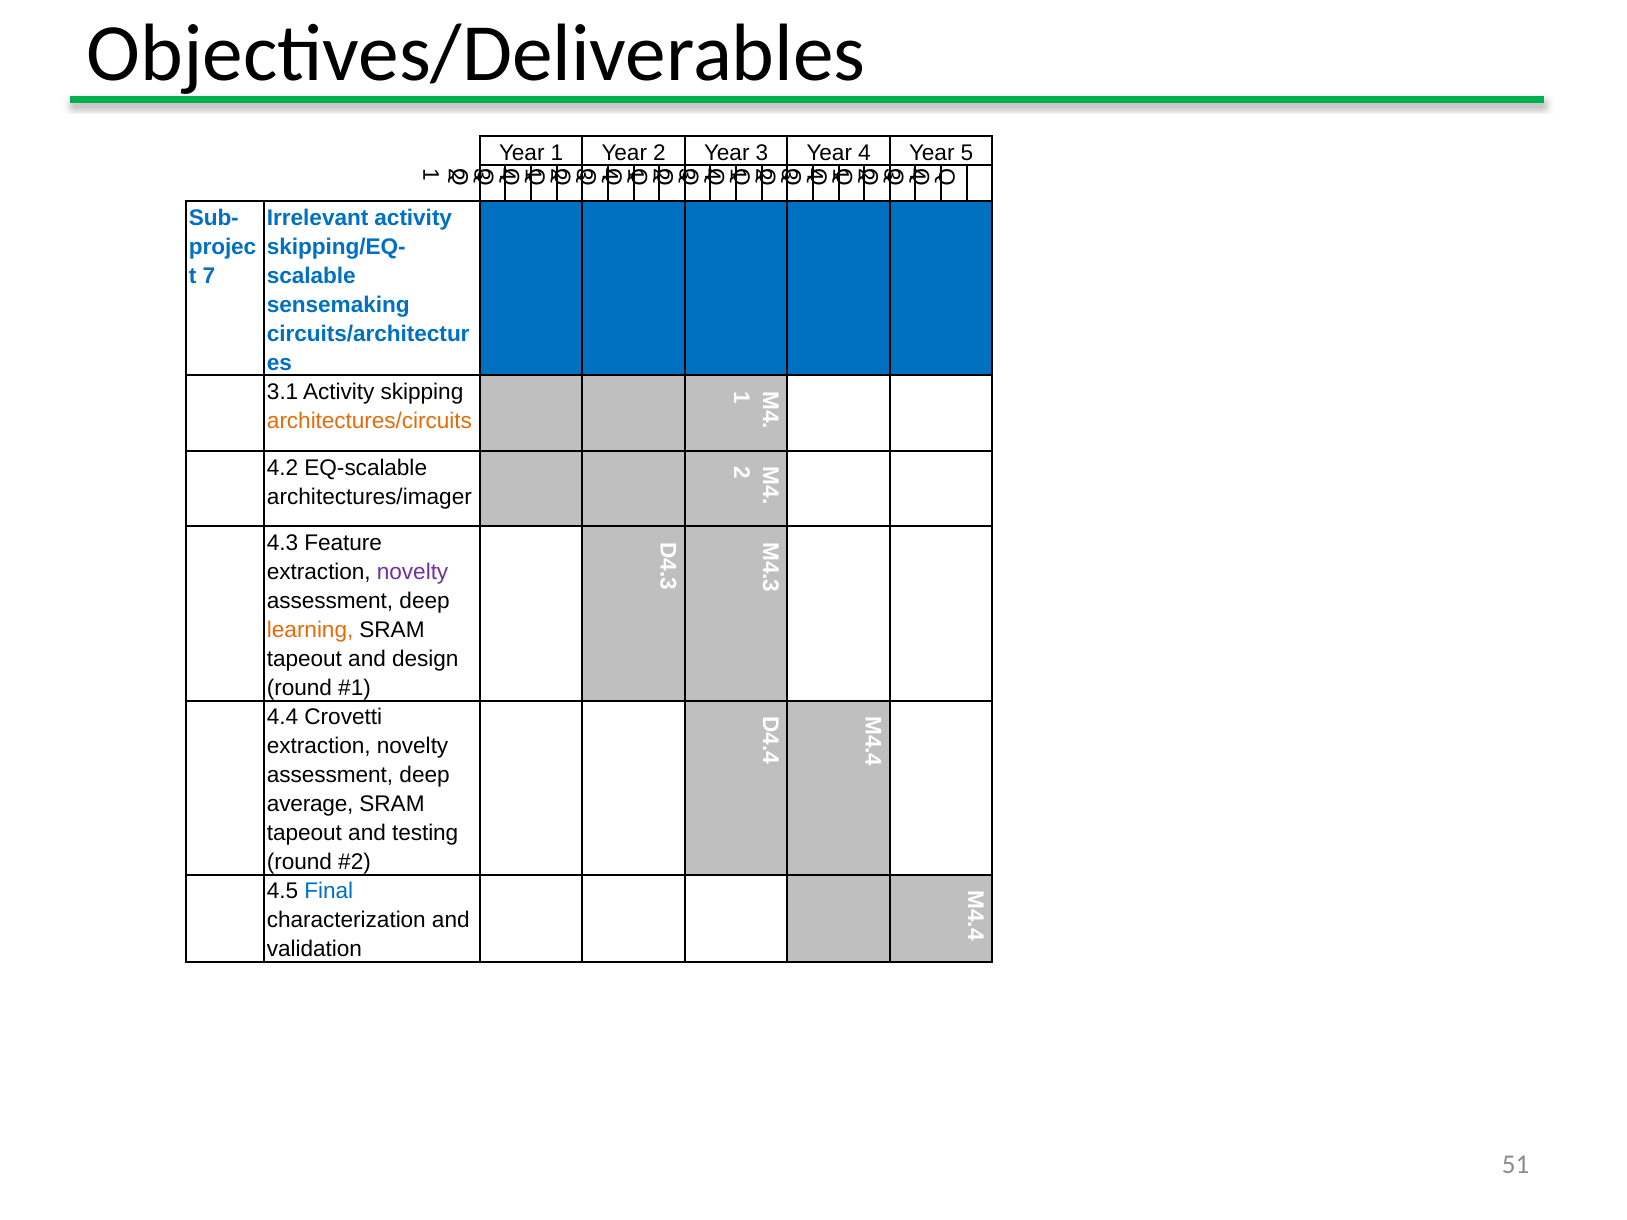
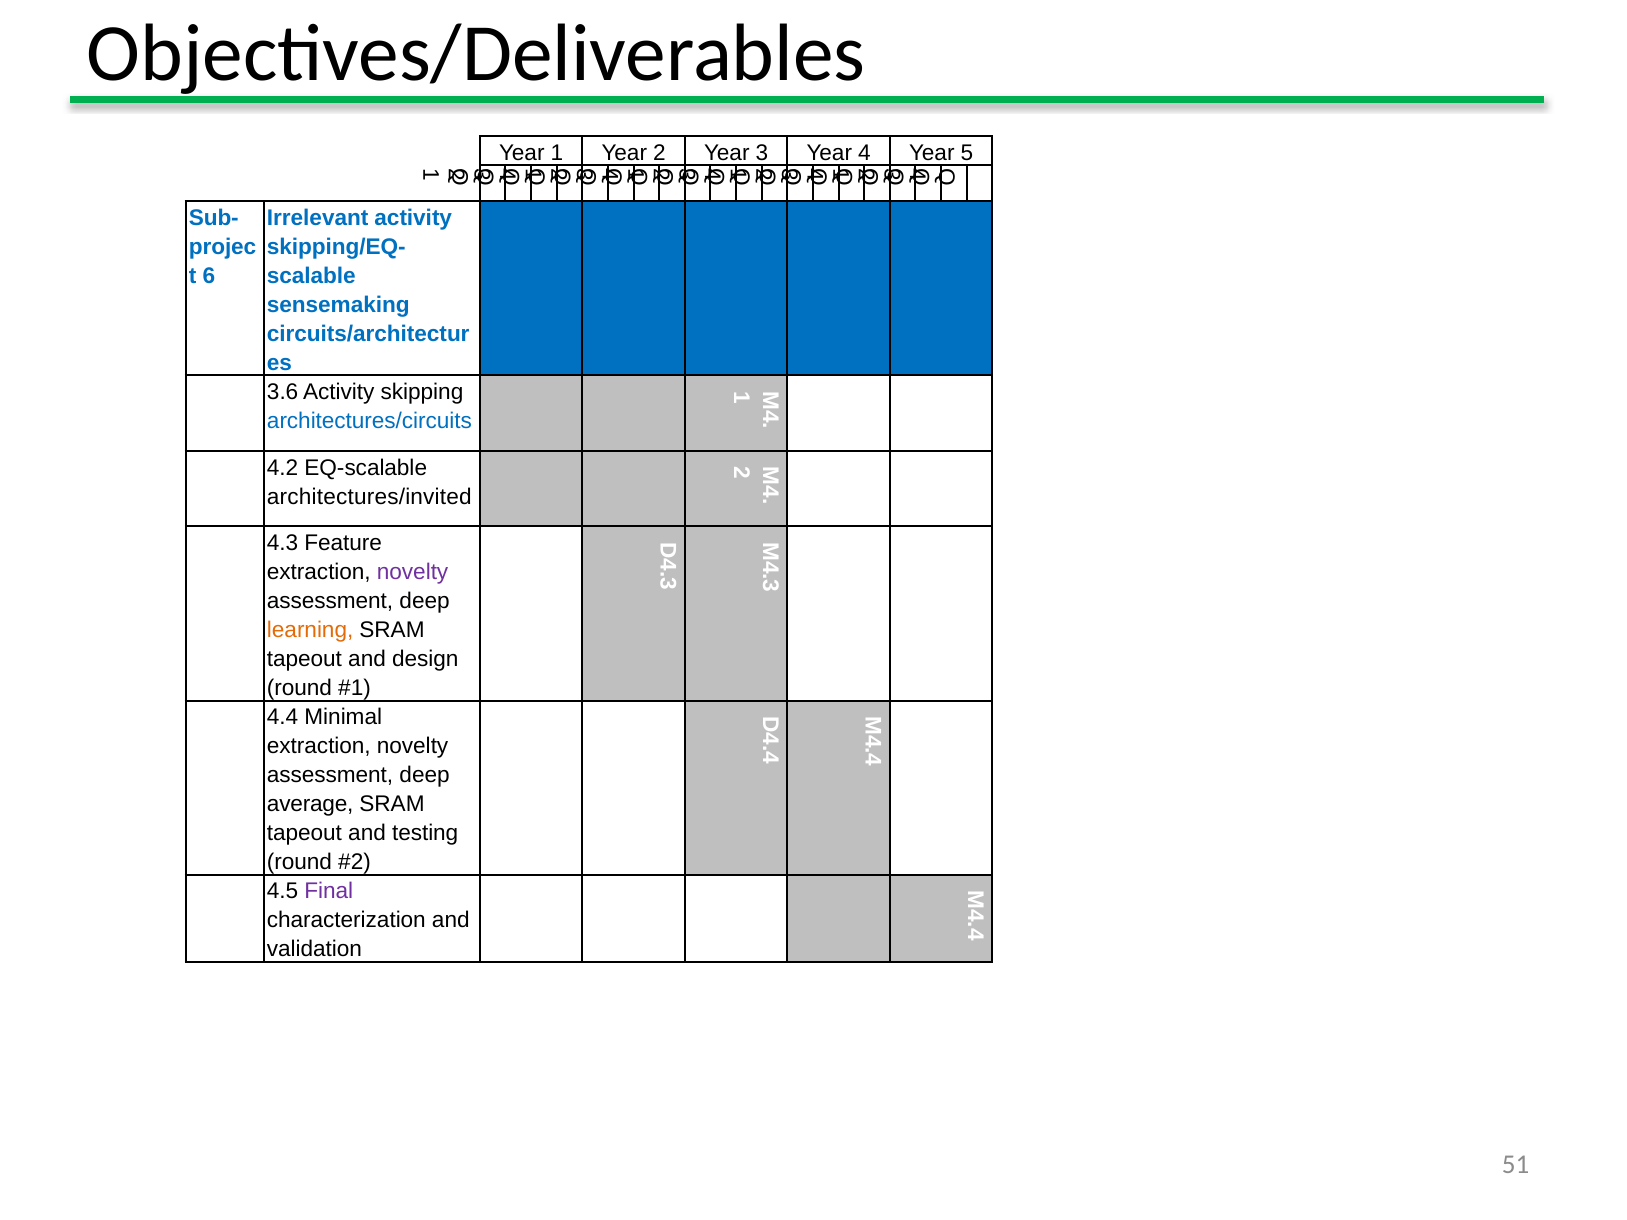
7: 7 -> 6 (209, 276)
3.1: 3.1 -> 3.6 (283, 392)
architectures/circuits colour: orange -> blue (369, 421)
architectures/imager: architectures/imager -> architectures/invited (369, 497)
Crovetti: Crovetti -> Minimal (343, 717)
Final colour: blue -> purple (329, 892)
